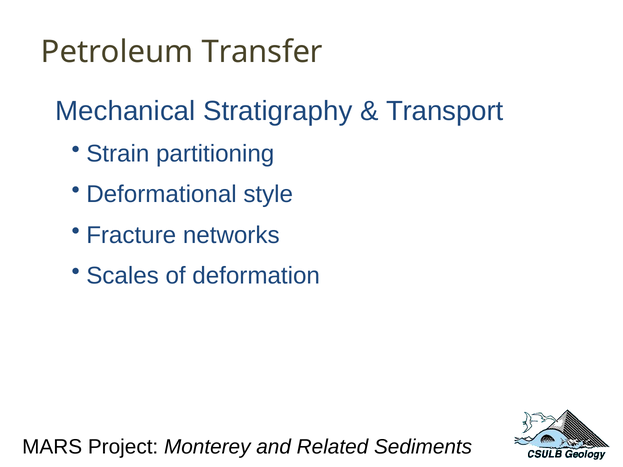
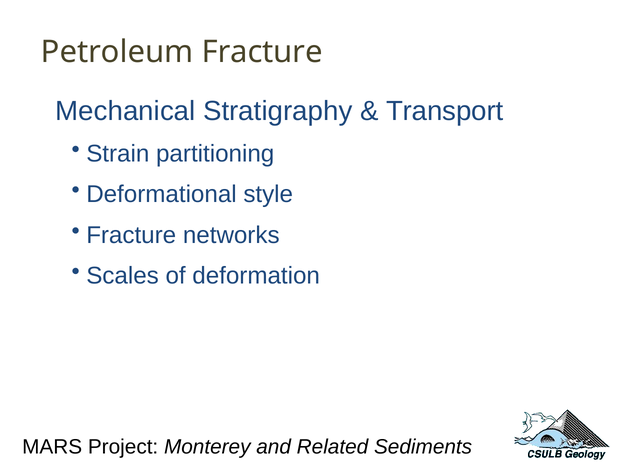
Petroleum Transfer: Transfer -> Fracture (262, 52)
